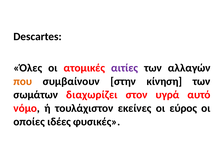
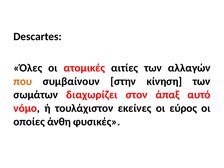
αιτίες colour: purple -> black (125, 68)
υγρά: υγρά -> άπαξ (168, 95)
ιδέες: ιδέες -> άνθη (59, 122)
